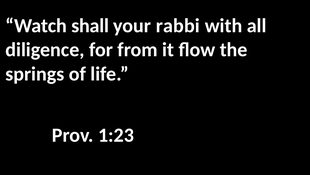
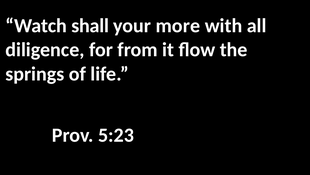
rabbi: rabbi -> more (178, 26)
1:23: 1:23 -> 5:23 (116, 135)
